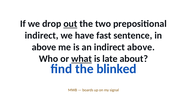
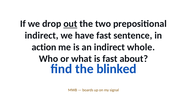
above: above -> action (44, 47)
indirect above: above -> whole (141, 47)
what underline: present -> none (82, 59)
is late: late -> fast (110, 59)
